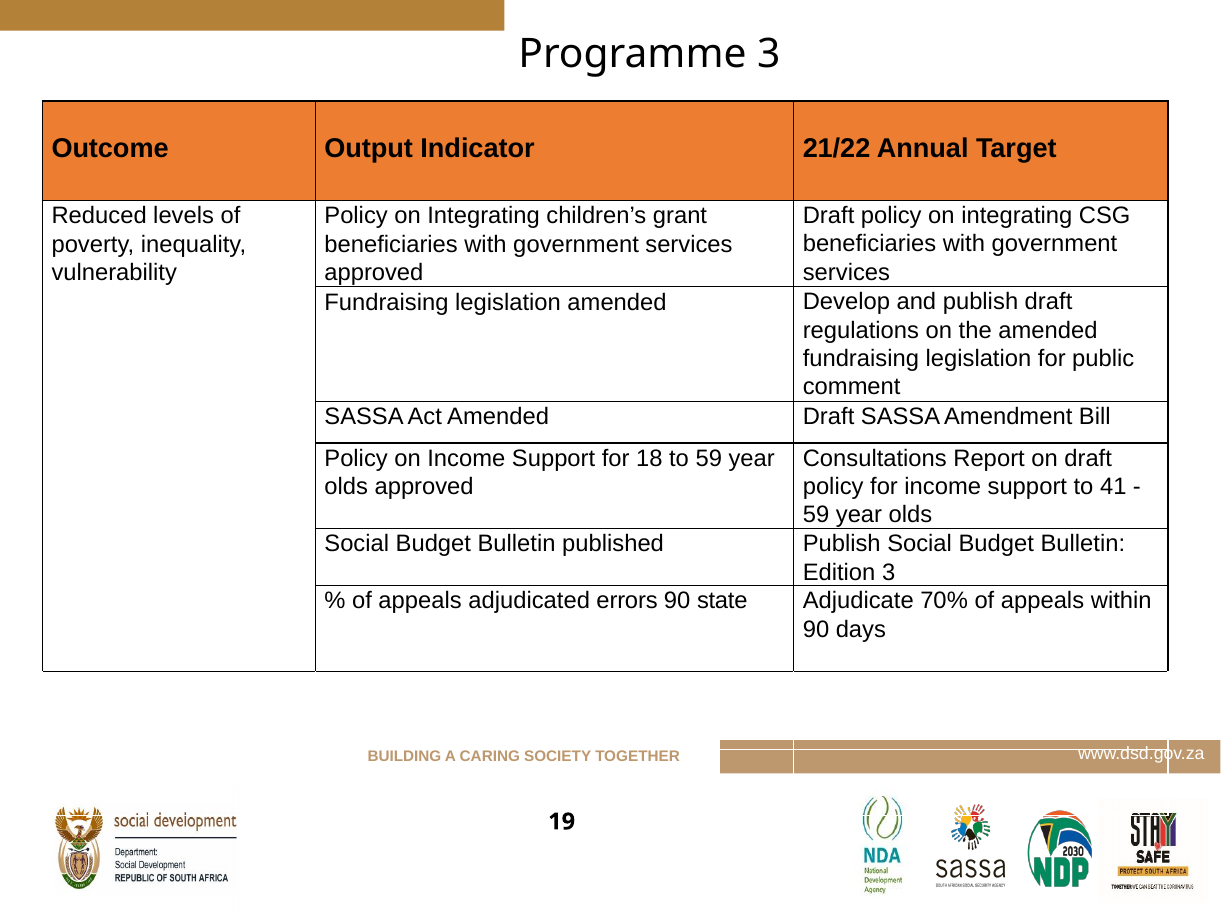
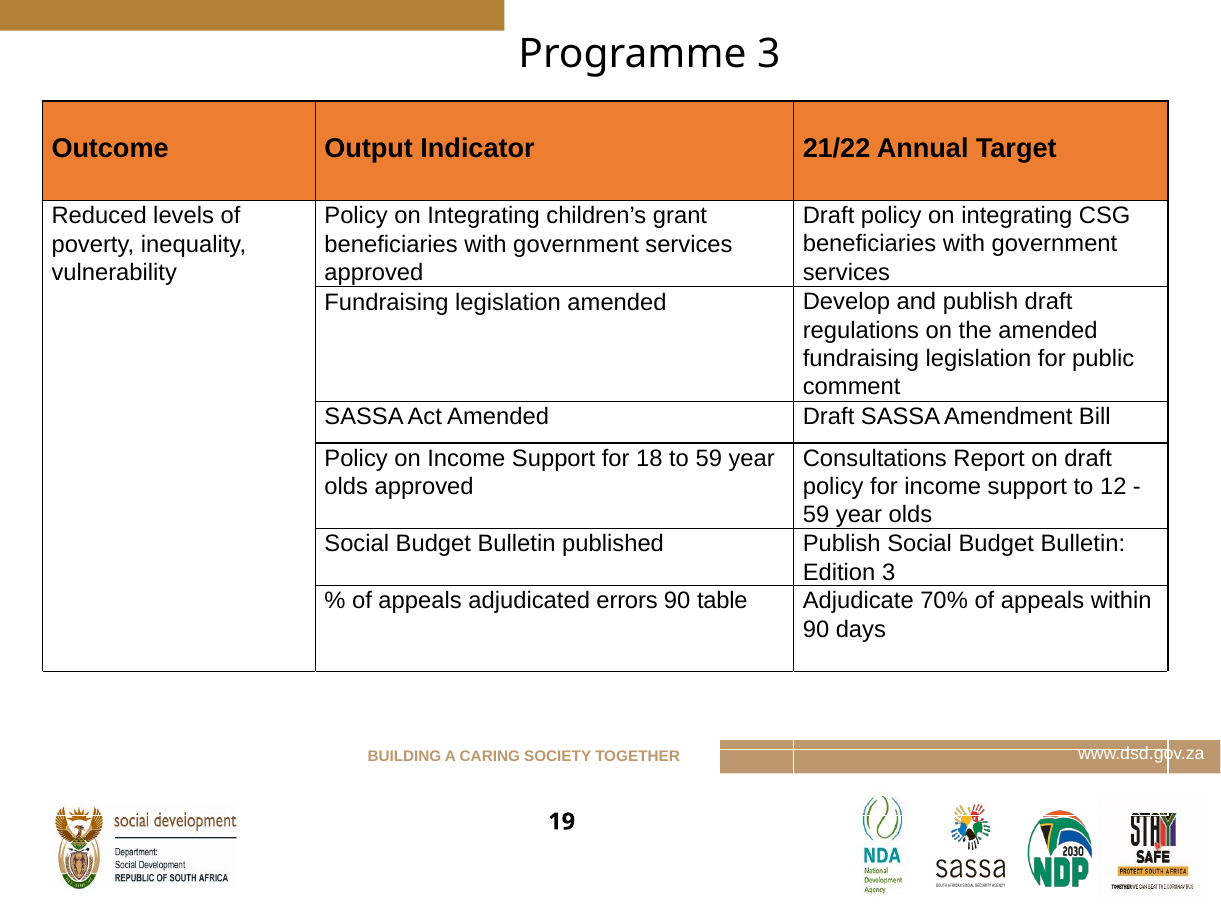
41: 41 -> 12 (1113, 486)
state: state -> table (722, 601)
